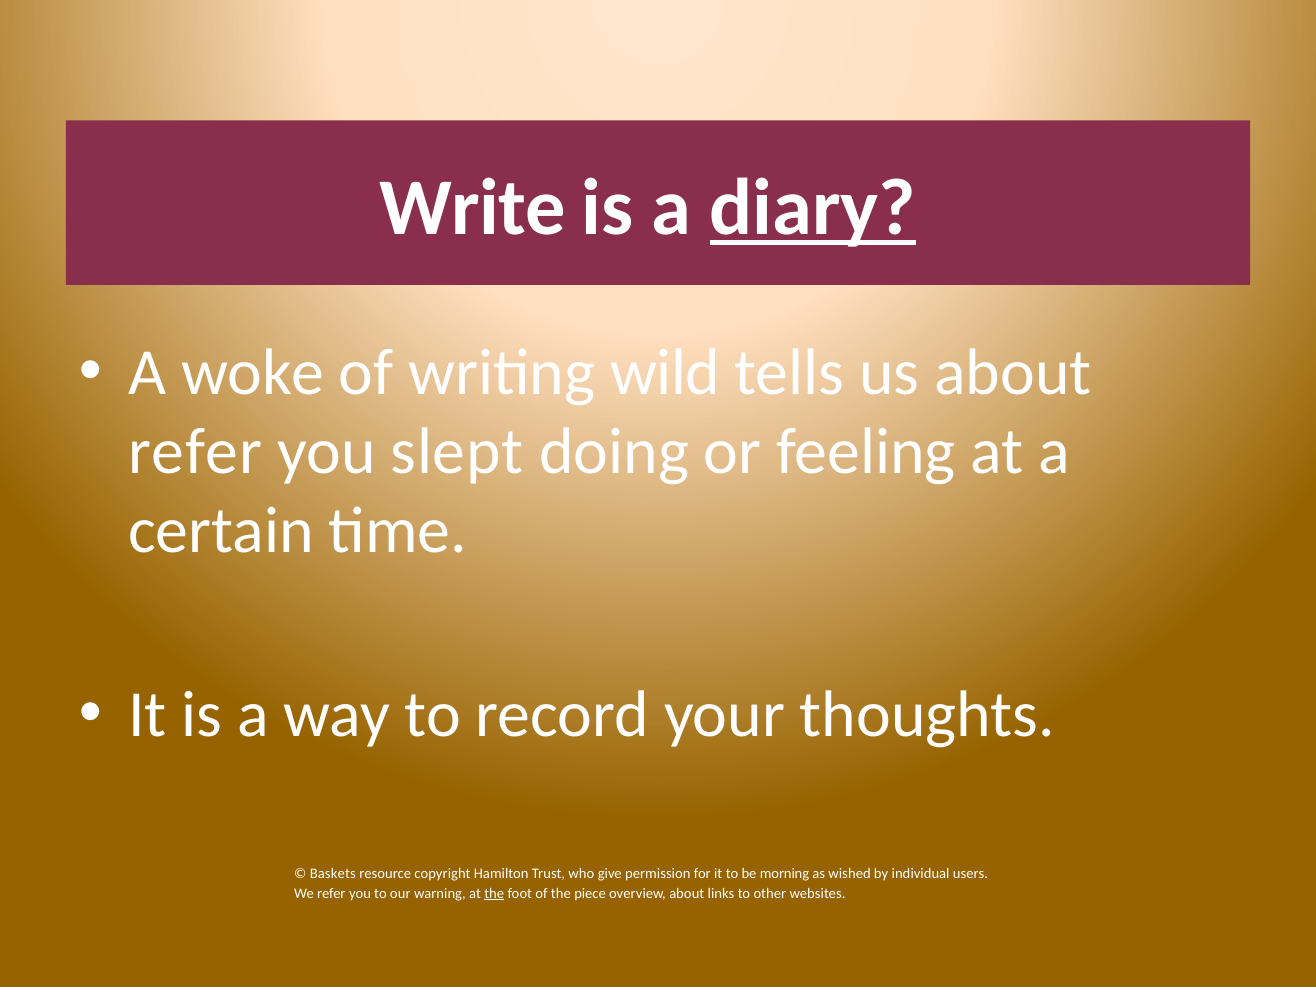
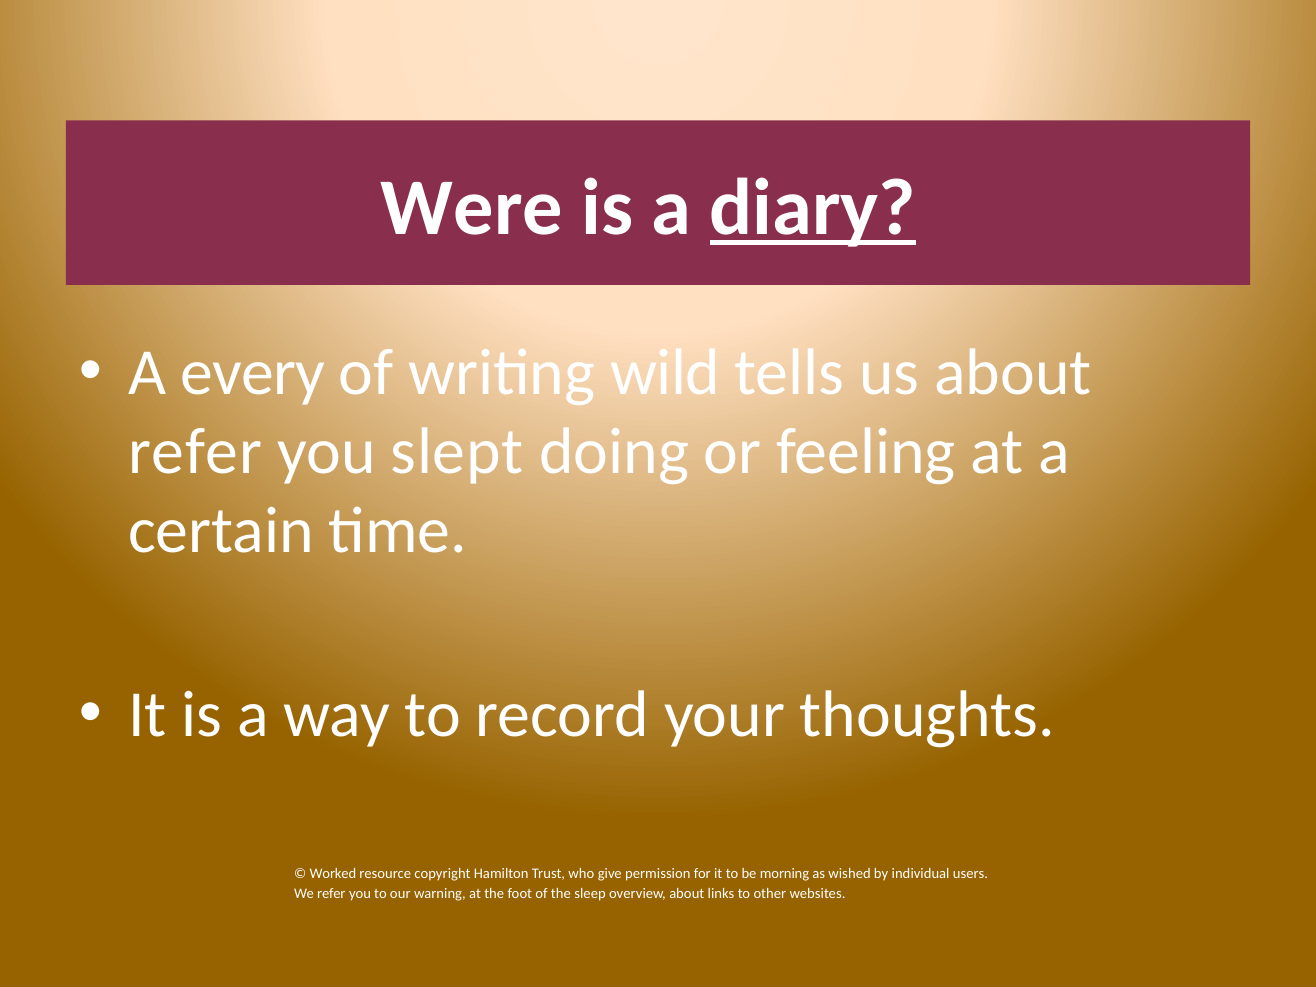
Write: Write -> Were (472, 208)
woke: woke -> every (253, 373)
Baskets: Baskets -> Worked (333, 873)
the underline: present -> none (494, 894)
piece: piece -> sleep (590, 894)
